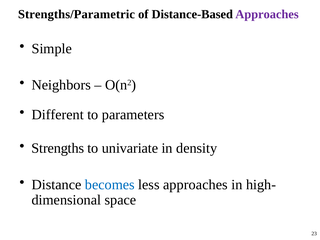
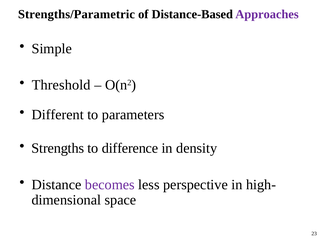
Neighbors: Neighbors -> Threshold (61, 85)
univariate: univariate -> difference (130, 148)
becomes colour: blue -> purple (110, 185)
less approaches: approaches -> perspective (195, 185)
